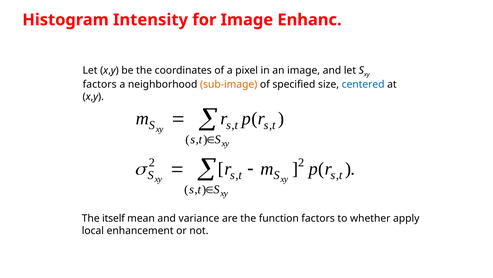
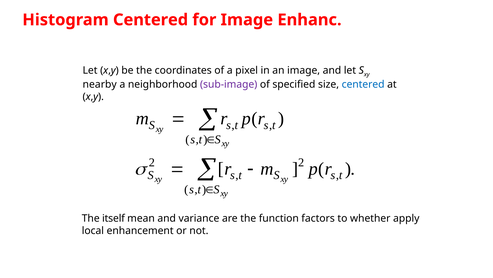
Histogram Intensity: Intensity -> Centered (151, 20)
factors: factors -> nearby (100, 84)
sub-image colour: orange -> purple (229, 84)
